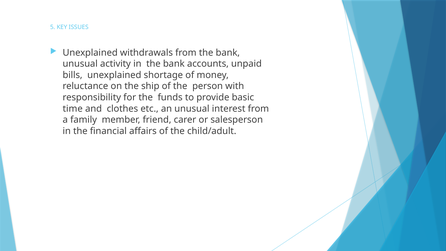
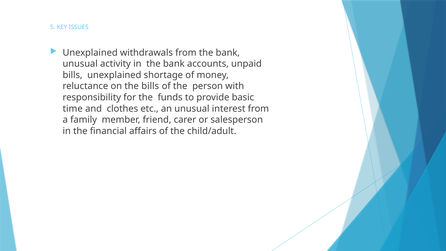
the ship: ship -> bills (150, 86)
